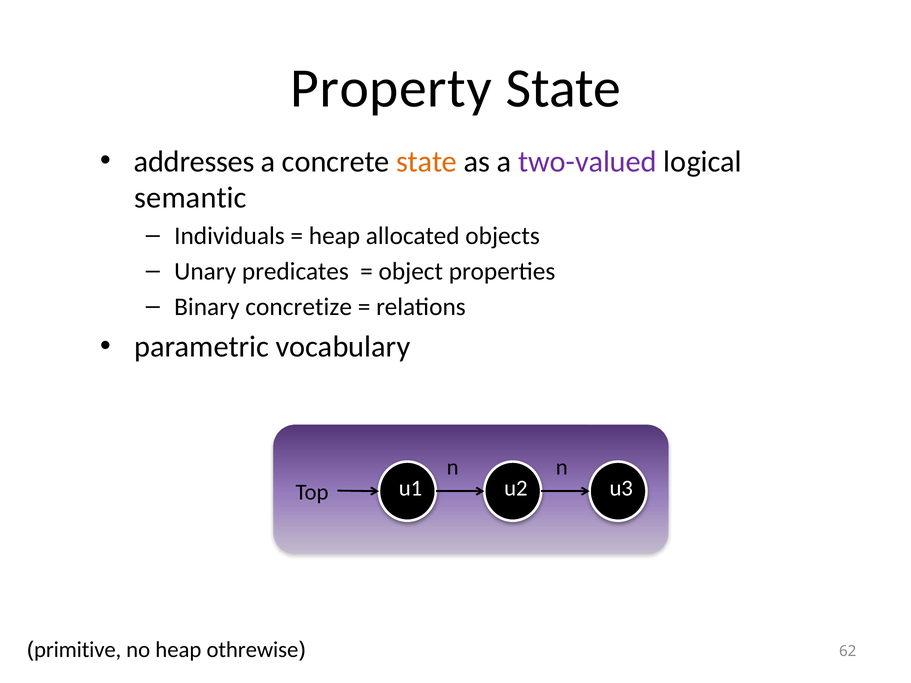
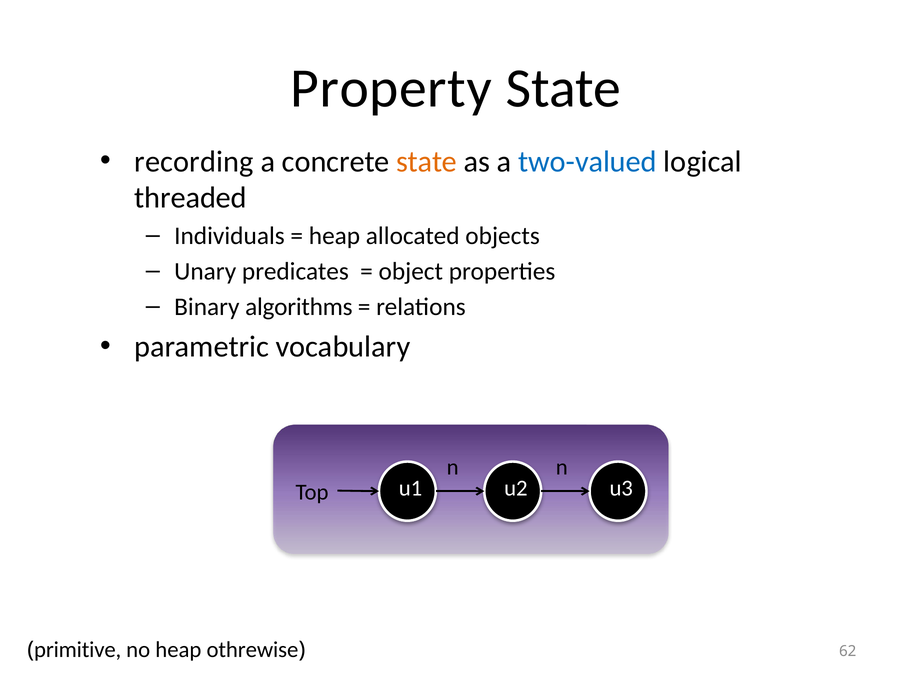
addresses: addresses -> recording (194, 162)
two-valued colour: purple -> blue (588, 162)
semantic: semantic -> threaded (191, 198)
concretize: concretize -> algorithms (299, 307)
